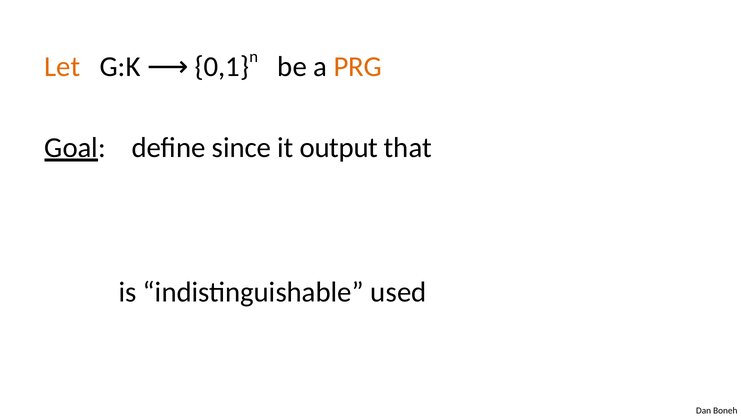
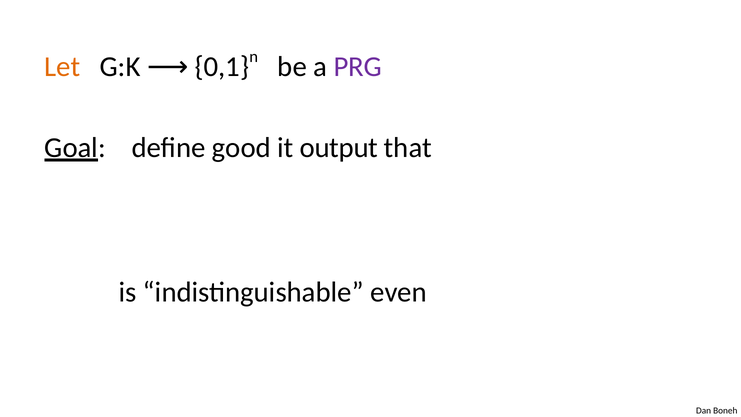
PRG colour: orange -> purple (358, 67)
since: since -> good (241, 147)
used: used -> even (399, 292)
